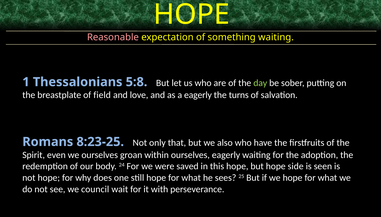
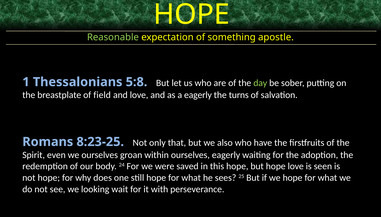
Reasonable colour: pink -> light green (113, 37)
something waiting: waiting -> apostle (276, 37)
hope side: side -> love (296, 166)
council: council -> looking (95, 189)
